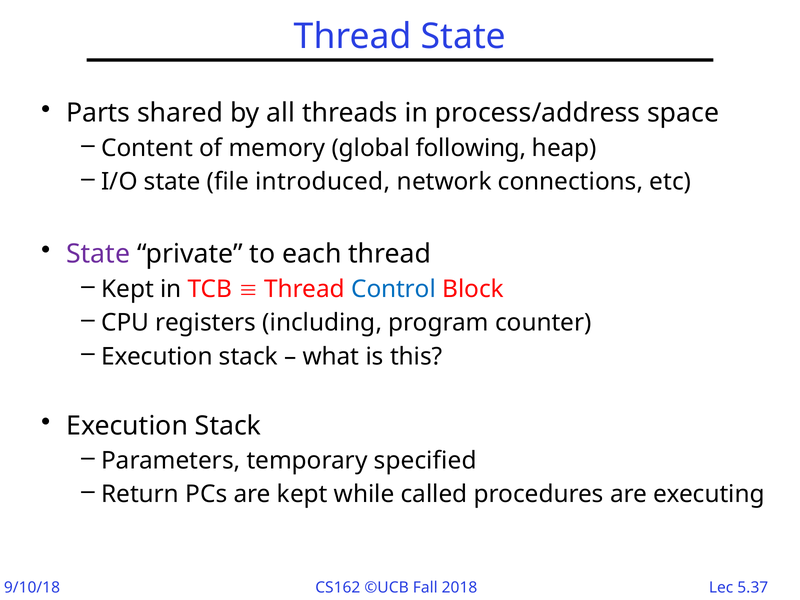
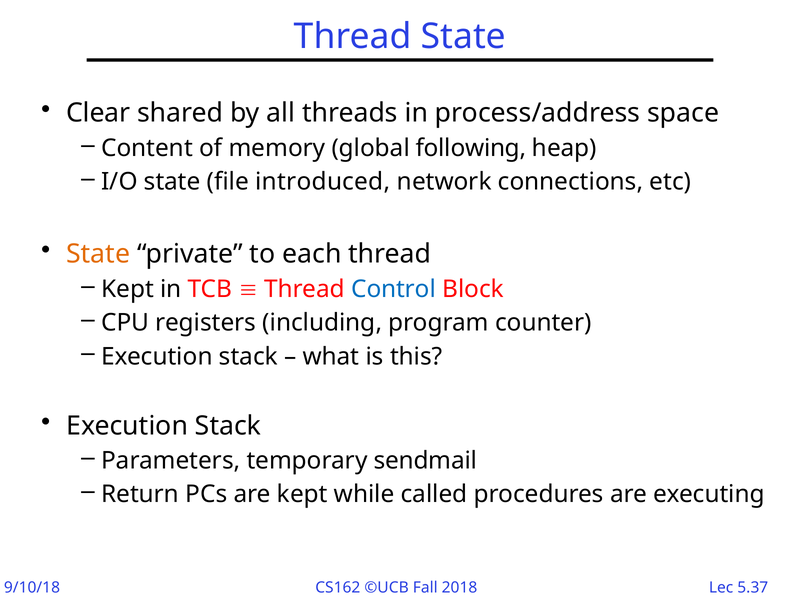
Parts: Parts -> Clear (98, 113)
State colour: purple -> orange (98, 254)
specified: specified -> sendmail (425, 461)
